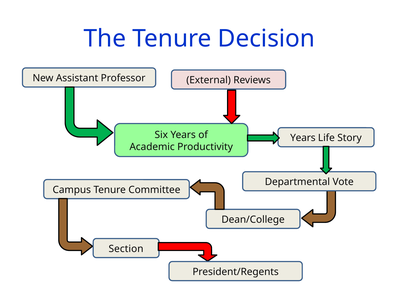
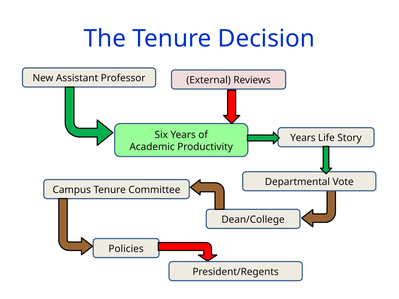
Section: Section -> Policies (126, 249)
